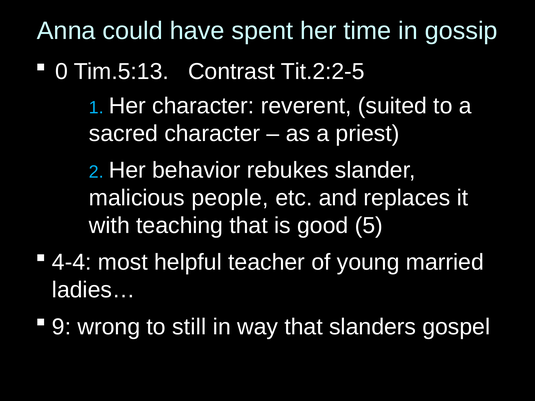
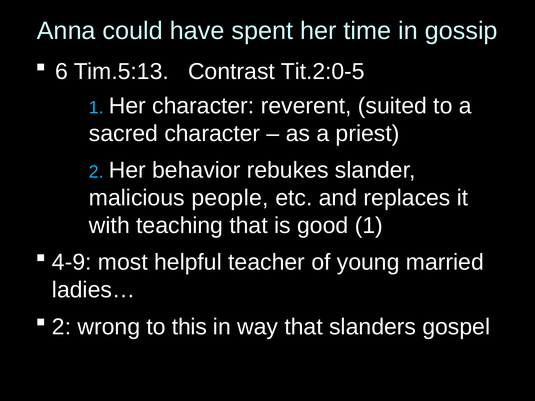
0: 0 -> 6 (62, 72)
Tit.2:2-5: Tit.2:2-5 -> Tit.2:0-5 (323, 72)
good 5: 5 -> 1 (369, 226)
4-4: 4-4 -> 4-9 (72, 263)
9: 9 -> 2 (62, 327)
still: still -> this (189, 327)
